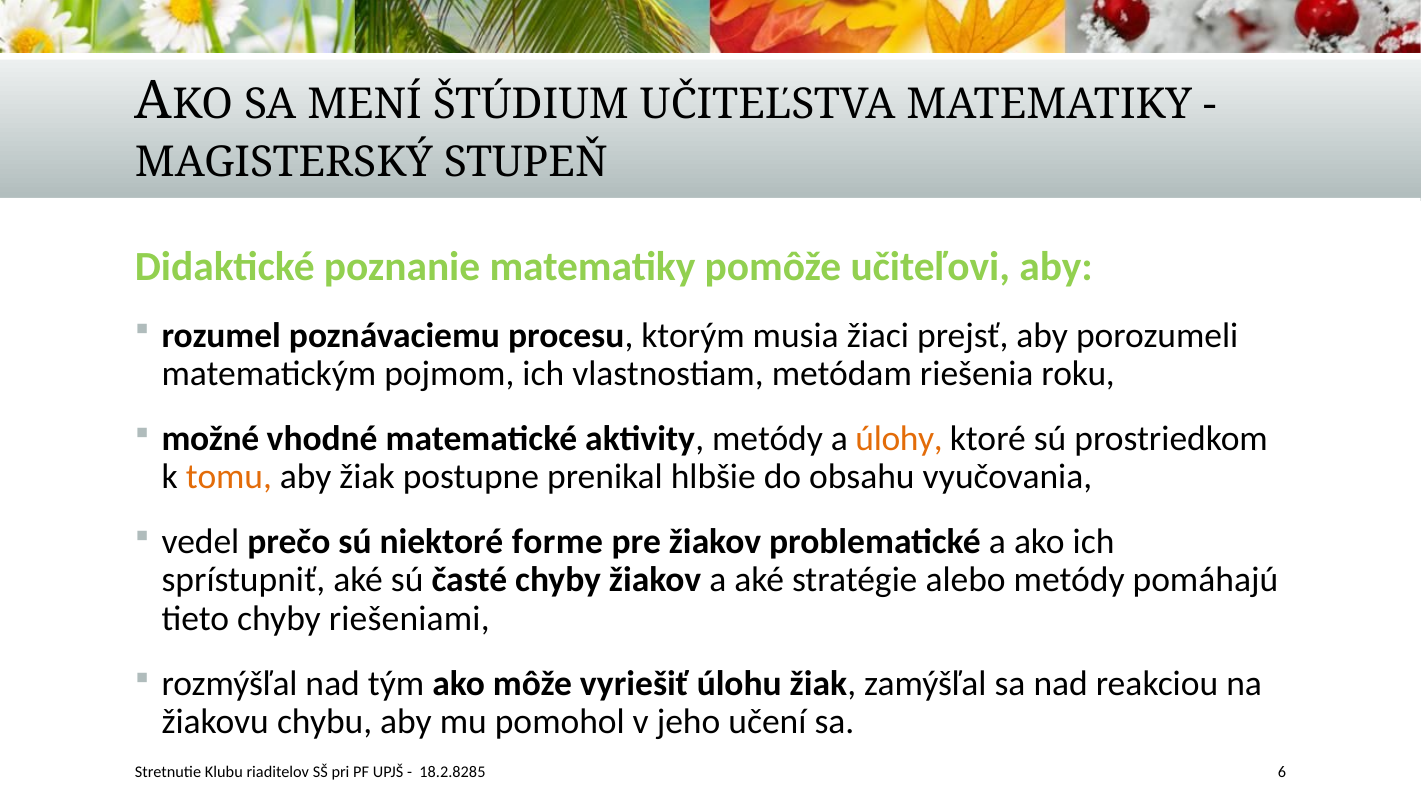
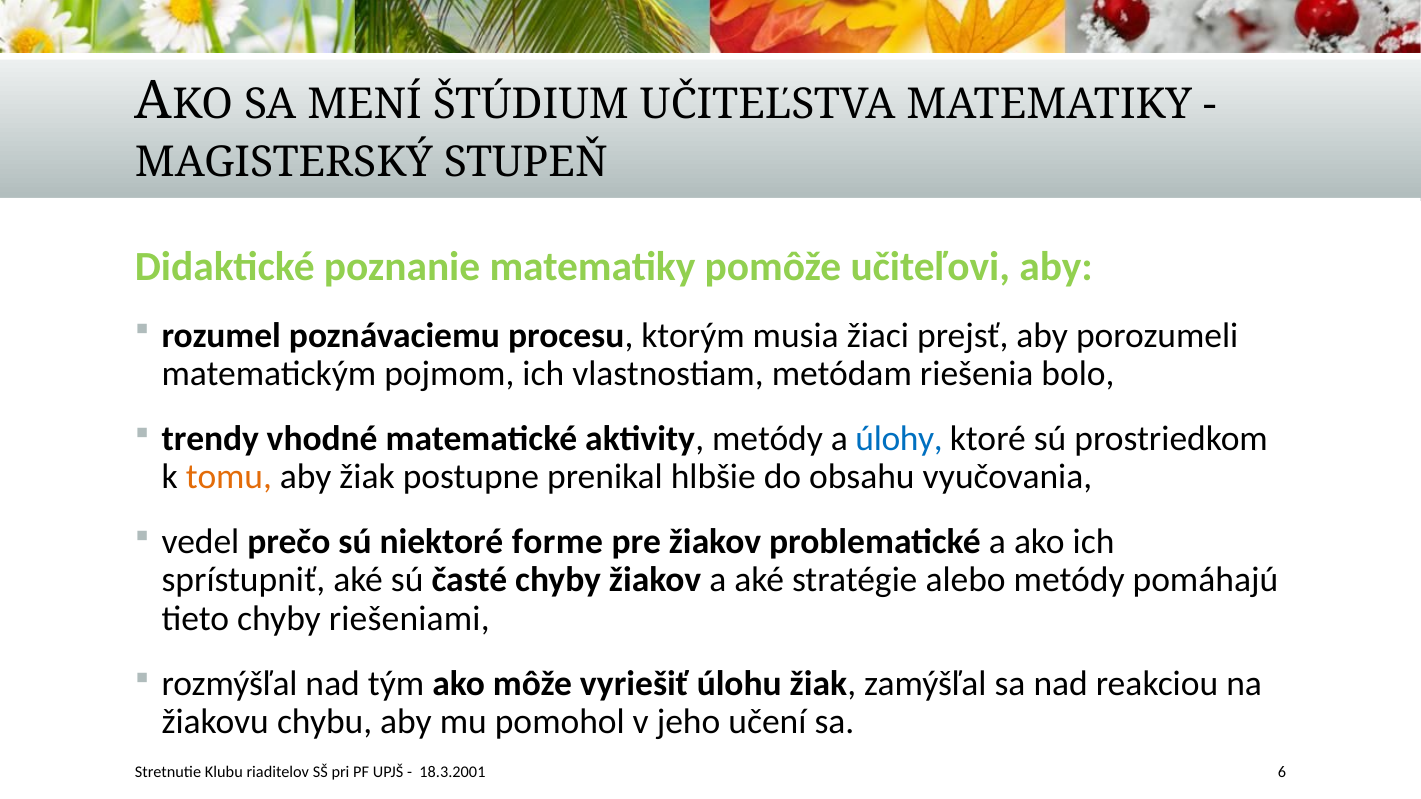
roku: roku -> bolo (1078, 374)
možné: možné -> trendy (210, 439)
úlohy colour: orange -> blue (899, 439)
18.2.8285: 18.2.8285 -> 18.3.2001 (452, 772)
